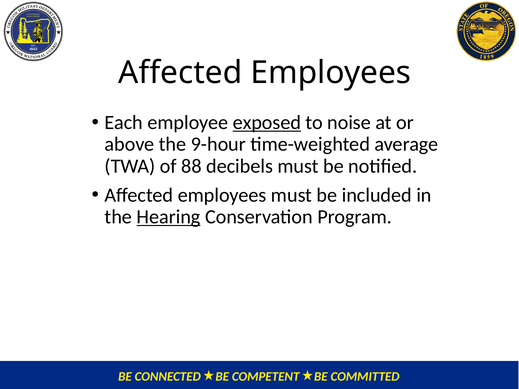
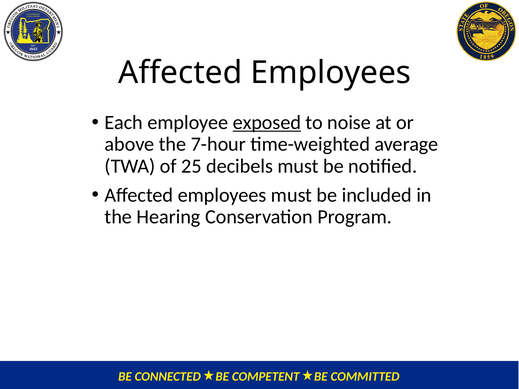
9-hour: 9-hour -> 7-hour (218, 144)
88: 88 -> 25 (191, 166)
Hearing underline: present -> none (169, 217)
